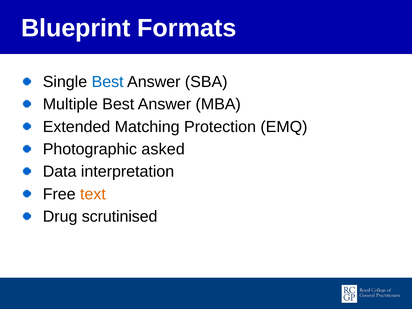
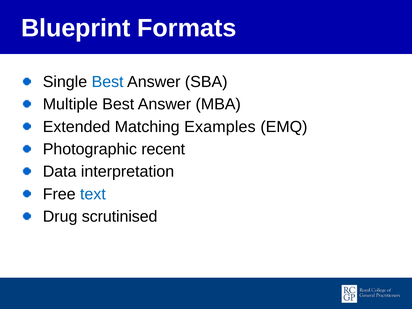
Protection: Protection -> Examples (220, 127)
asked: asked -> recent (163, 149)
text colour: orange -> blue (93, 194)
